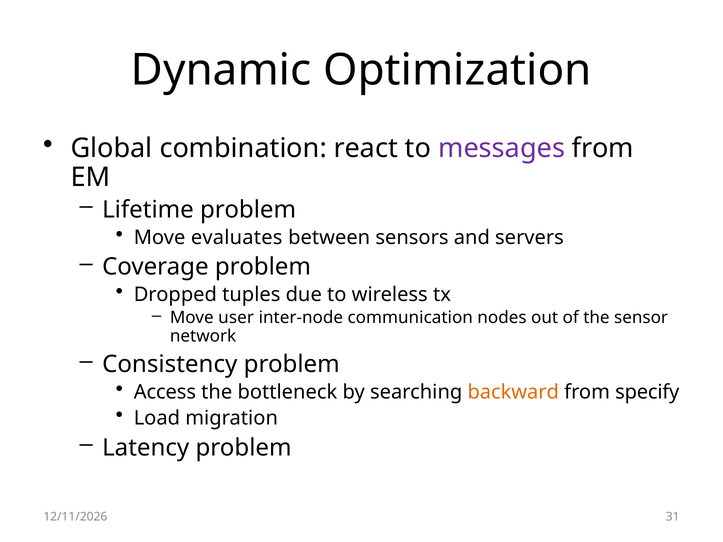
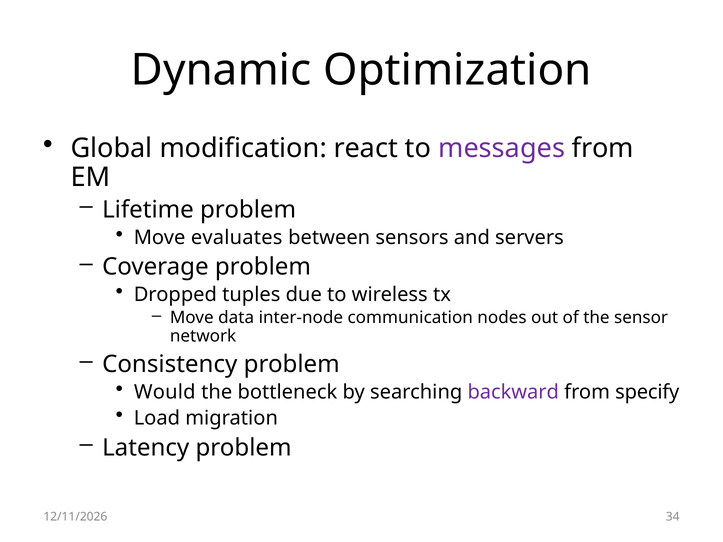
combination: combination -> modification (243, 148)
user: user -> data (236, 318)
Access: Access -> Would (165, 392)
backward colour: orange -> purple (513, 392)
31: 31 -> 34 (673, 517)
